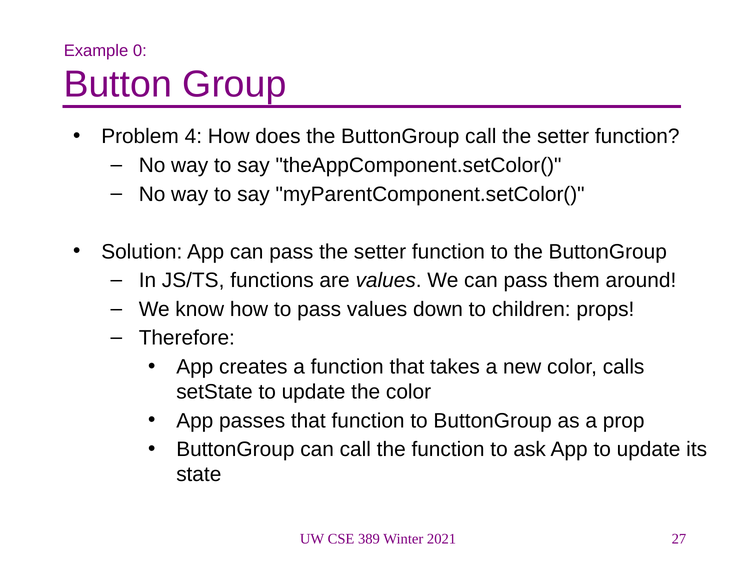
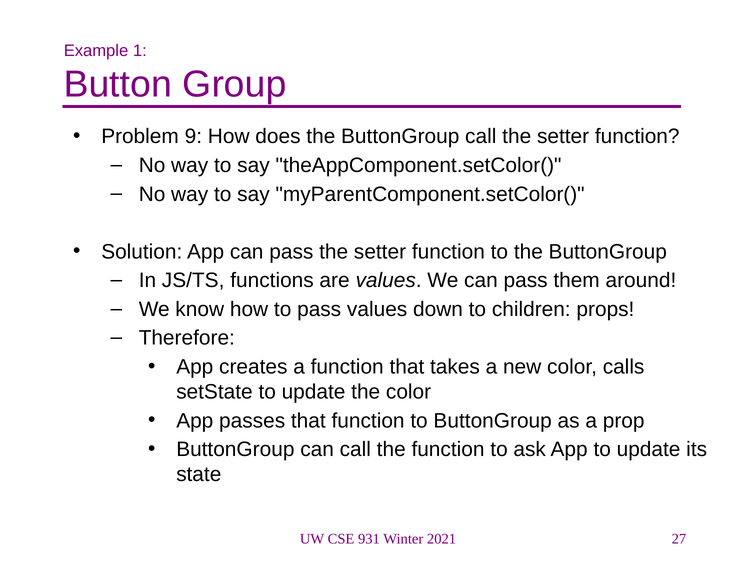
0: 0 -> 1 (140, 51)
4: 4 -> 9 (193, 136)
389: 389 -> 931 (369, 539)
